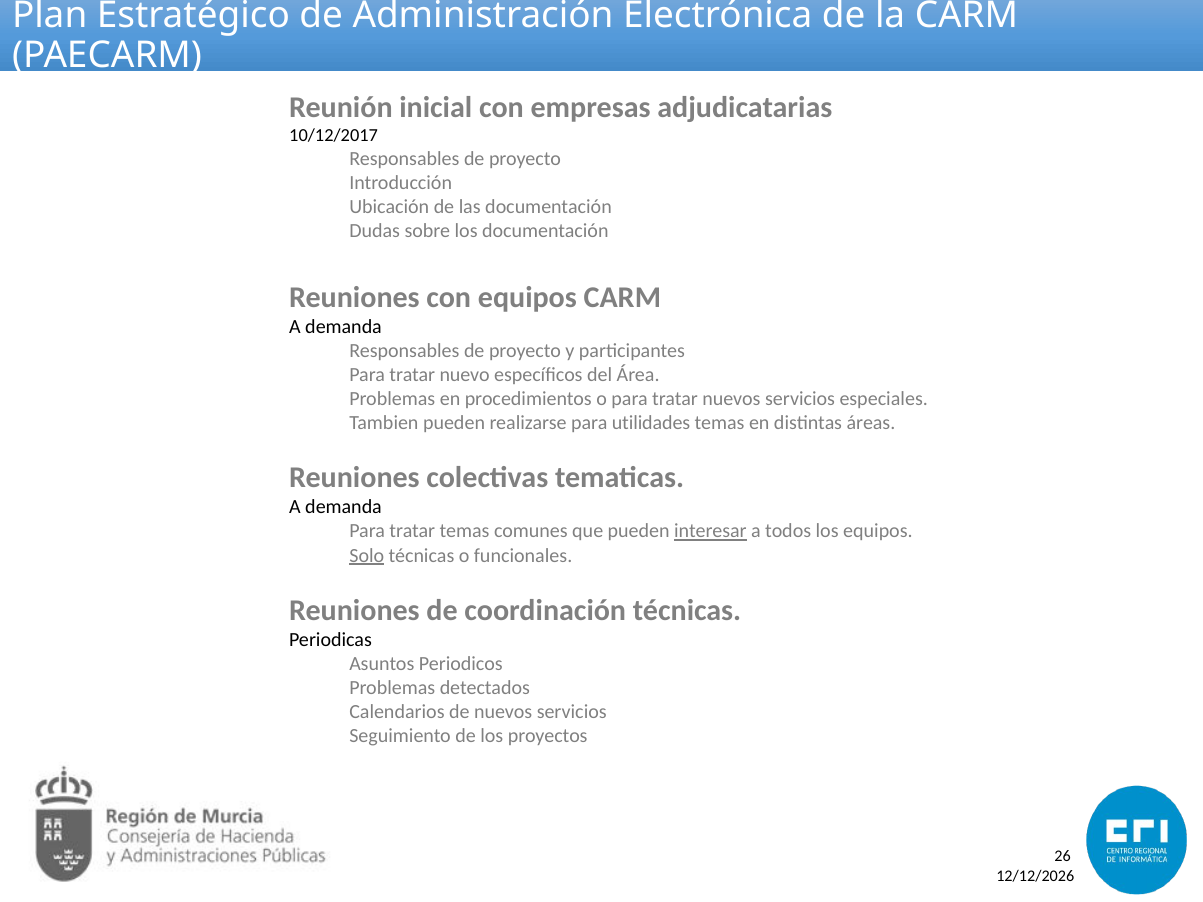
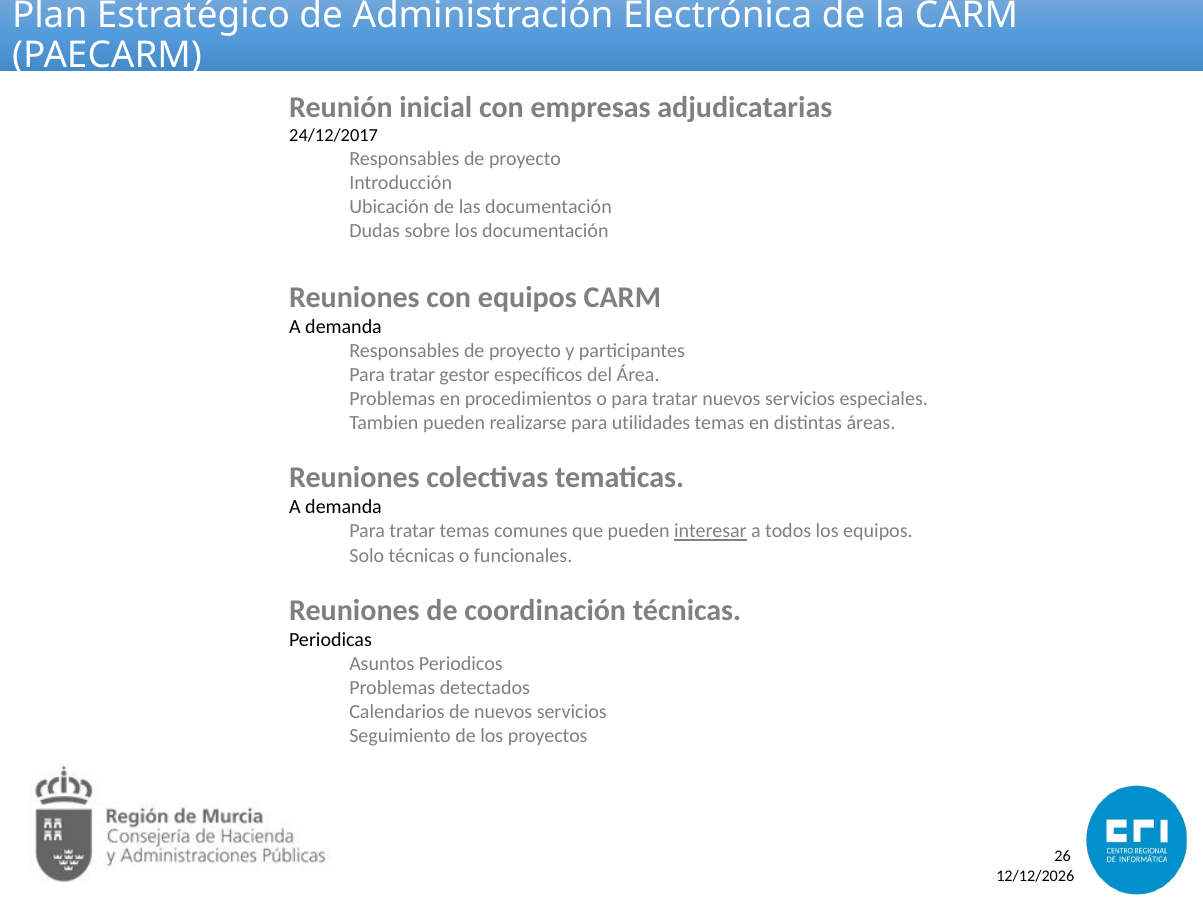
10/12/2017: 10/12/2017 -> 24/12/2017 (334, 135)
nuevo: nuevo -> gestor (465, 375)
Solo underline: present -> none (367, 556)
